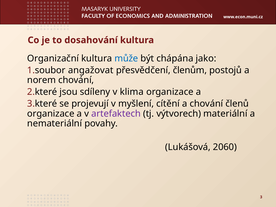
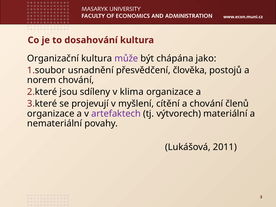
může colour: blue -> purple (126, 58)
angažovat: angažovat -> usnadnění (91, 70)
členům: členům -> člověka (190, 70)
2060: 2060 -> 2011 (225, 147)
